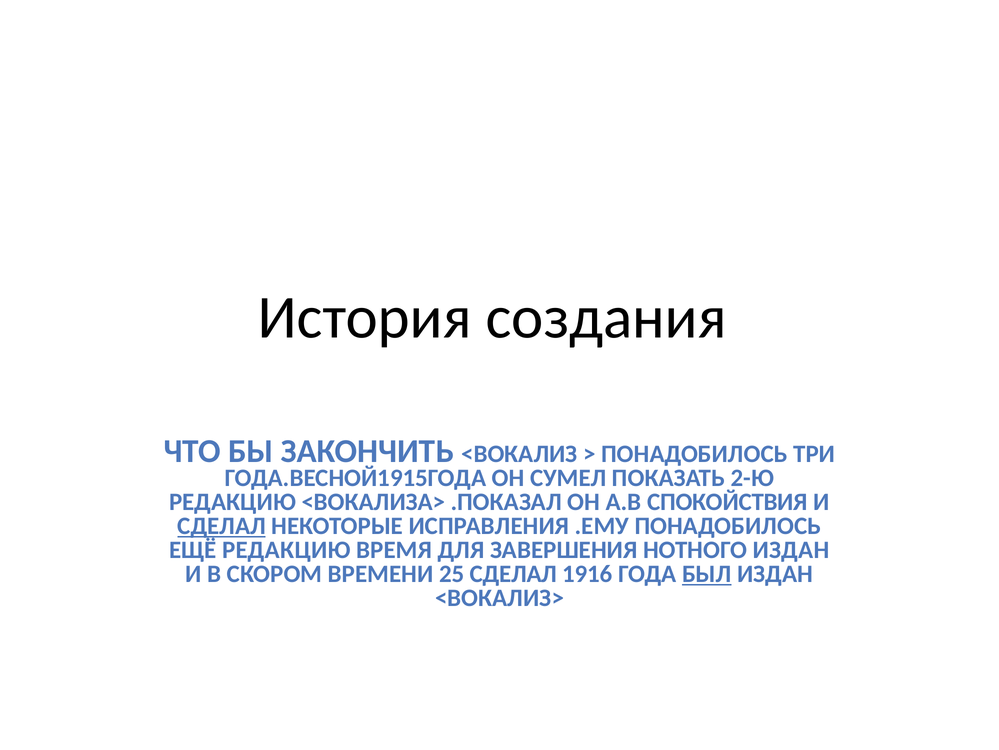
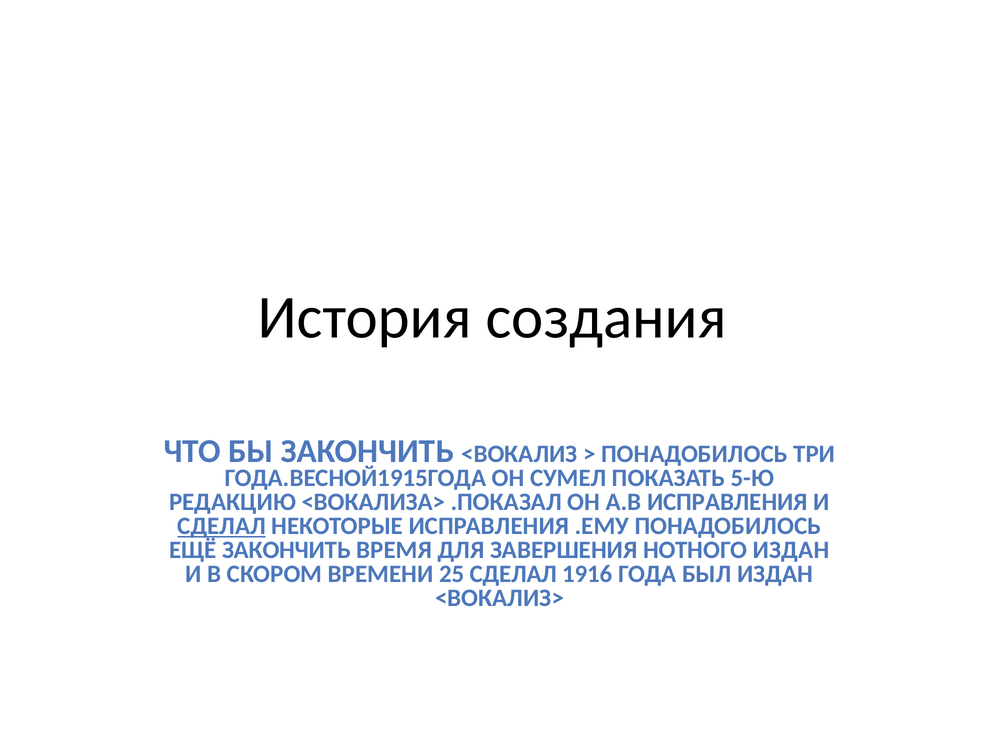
2-Ю: 2-Ю -> 5-Ю (752, 477)
А.В СПОКОЙСТВИЯ: СПОКОЙСТВИЯ -> ИСПРАВЛЕНИЯ (727, 501)
ЕЩЁ РЕДАКЦИЮ: РЕДАКЦИЮ -> ЗАКОНЧИТЬ (287, 549)
БЫЛ underline: present -> none (707, 573)
